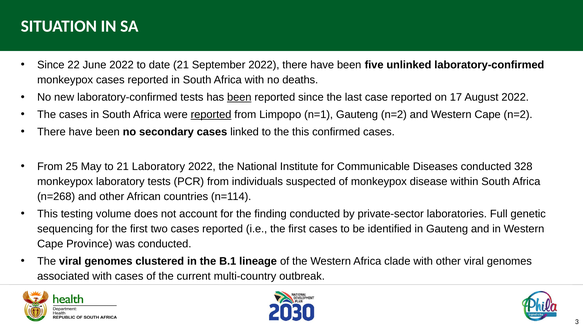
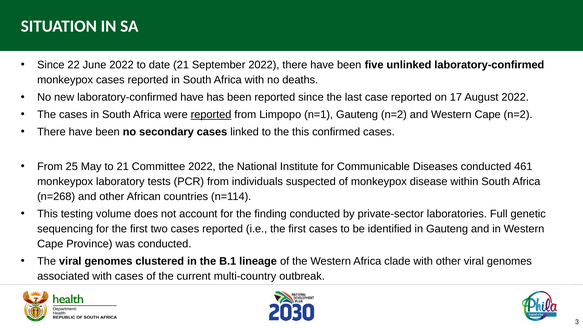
laboratory-confirmed tests: tests -> have (192, 97)
been underline: present -> none (239, 97)
21 Laboratory: Laboratory -> Committee (158, 166)
328: 328 -> 461 (523, 166)
